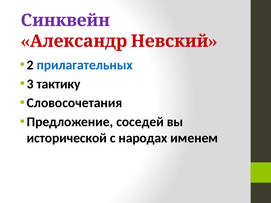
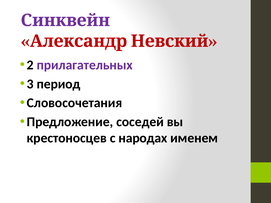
прилагательных colour: blue -> purple (85, 65)
тактику: тактику -> период (59, 84)
исторической: исторической -> крестоносцев (67, 138)
